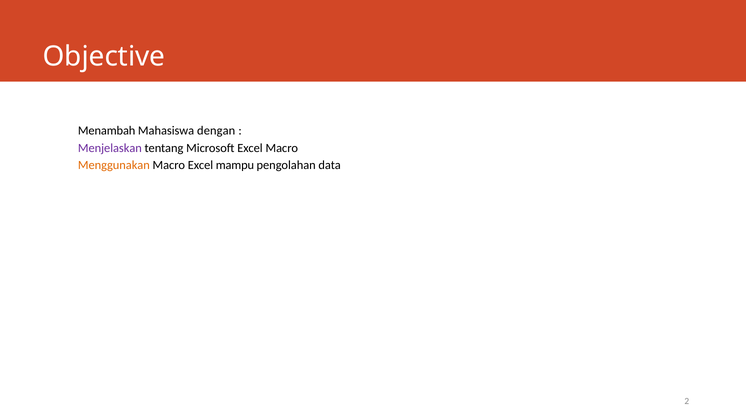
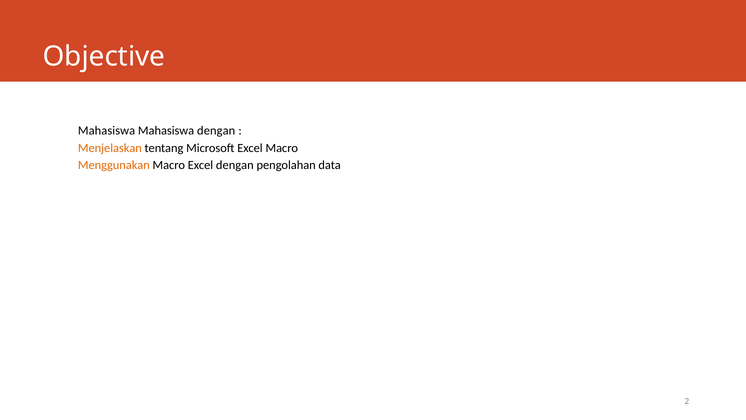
Menambah: Menambah -> Mahasiswa (107, 131)
Menjelaskan colour: purple -> orange (110, 148)
Excel mampu: mampu -> dengan (235, 165)
